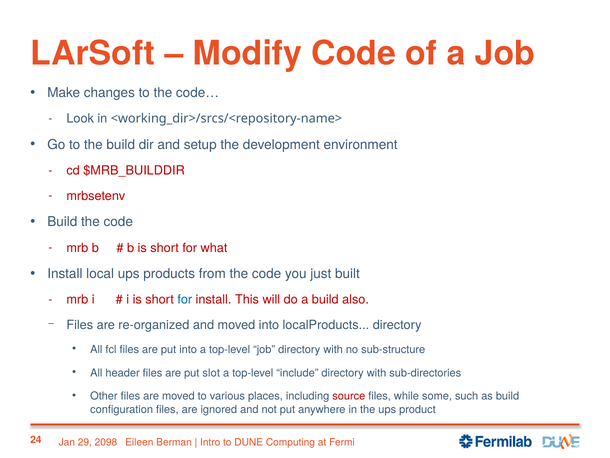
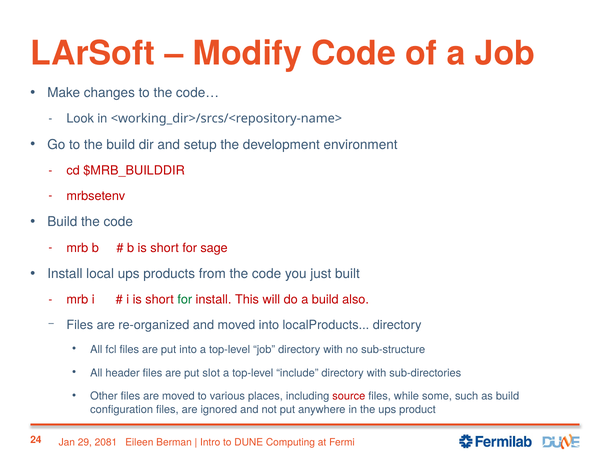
what: what -> sage (214, 248)
for colour: blue -> green (185, 299)
2098: 2098 -> 2081 (106, 442)
